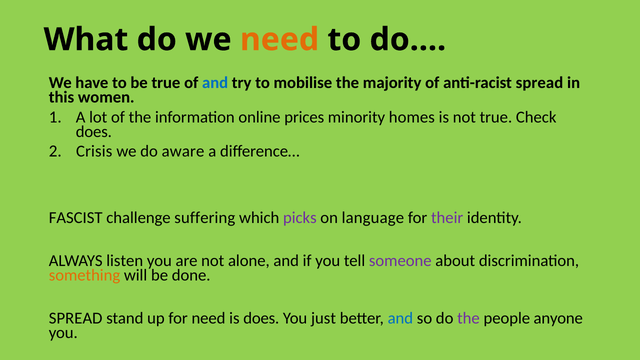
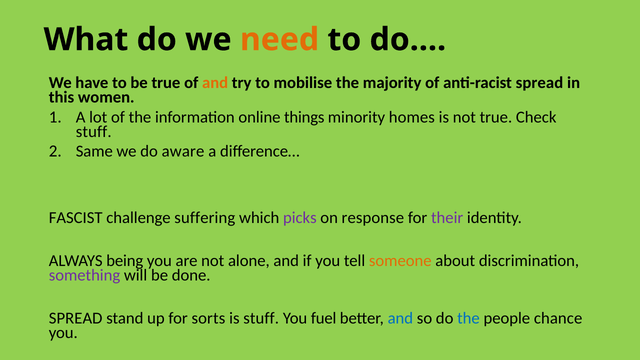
and colour: blue -> orange (215, 83)
prices: prices -> things (304, 117)
does: does -> stuff (94, 132)
Crisis: Crisis -> Same (94, 151)
language: language -> response (373, 218)
listen: listen -> being (125, 261)
someone colour: purple -> orange (400, 261)
something colour: orange -> purple (85, 275)
for need: need -> sorts (208, 318)
is does: does -> stuff (261, 318)
just: just -> fuel (324, 318)
the colour: purple -> blue (468, 318)
anyone: anyone -> chance (558, 318)
